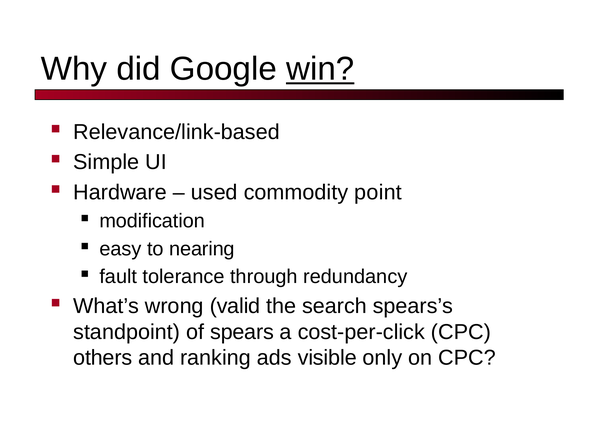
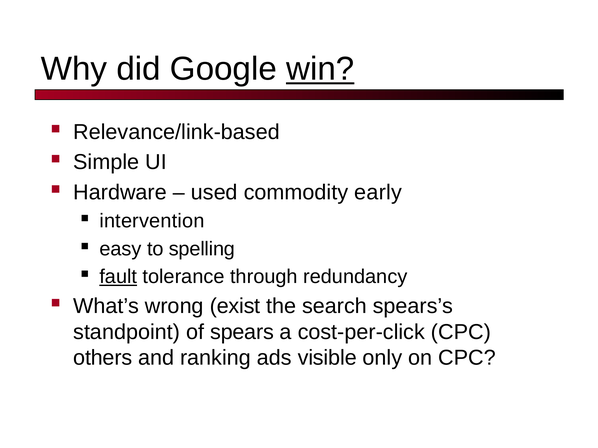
point: point -> early (378, 192)
modification: modification -> intervention (152, 221)
nearing: nearing -> spelling (202, 249)
fault underline: none -> present (118, 277)
valid: valid -> exist (235, 306)
